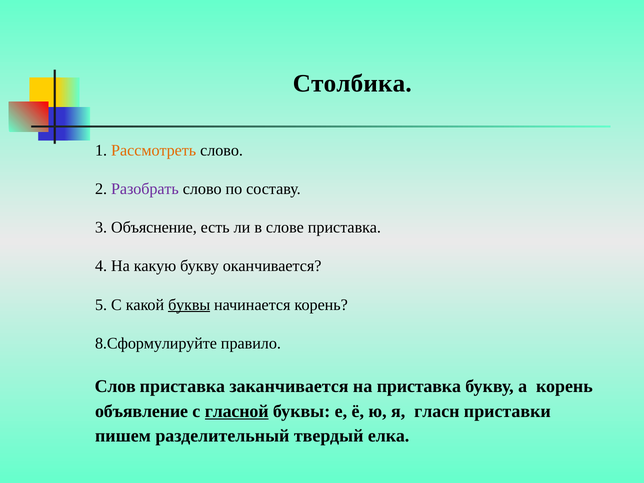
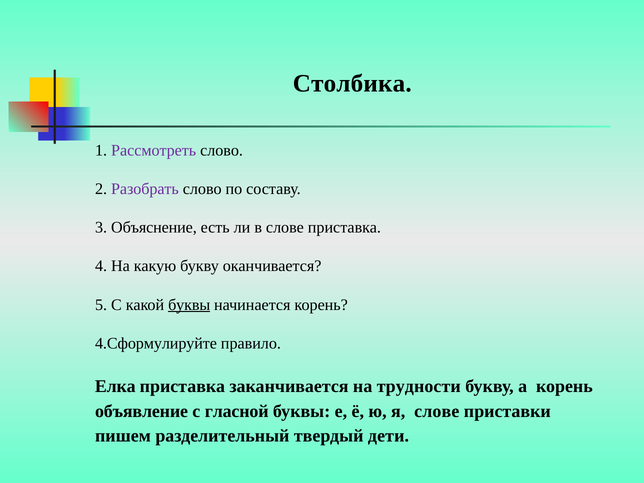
Рассмотреть colour: orange -> purple (154, 150)
8.Сформулируйте: 8.Сформулируйте -> 4.Сформулируйте (156, 343)
Слов: Слов -> Елка (115, 387)
на приставка: приставка -> трудности (419, 387)
гласной underline: present -> none (237, 411)
я гласн: гласн -> слове (437, 411)
елка: елка -> дети (389, 436)
